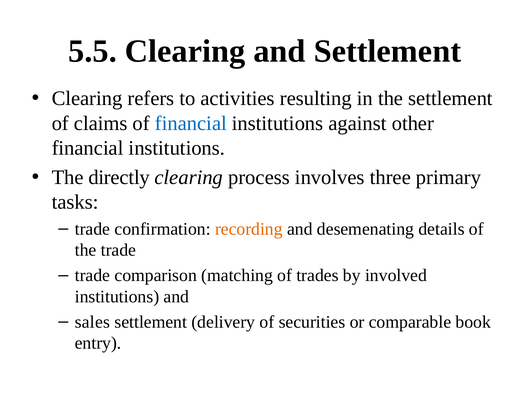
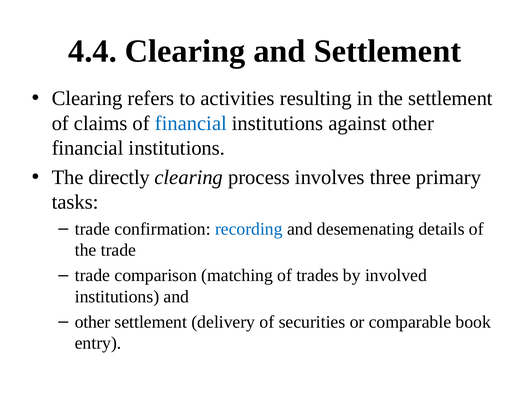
5.5: 5.5 -> 4.4 (93, 51)
recording colour: orange -> blue (249, 229)
sales: sales -> other (93, 322)
